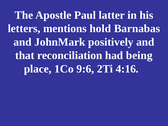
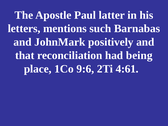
hold: hold -> such (100, 29)
4:16: 4:16 -> 4:61 (127, 69)
